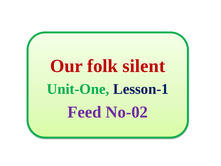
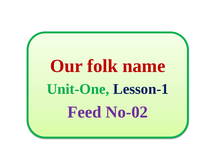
silent: silent -> name (144, 66)
